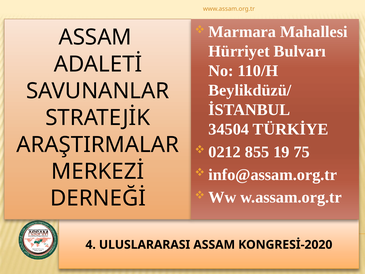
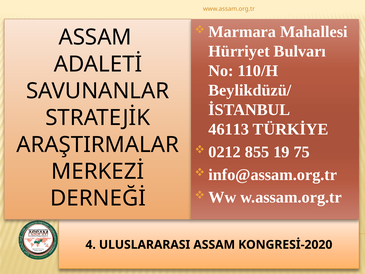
34504: 34504 -> 46113 (229, 129)
